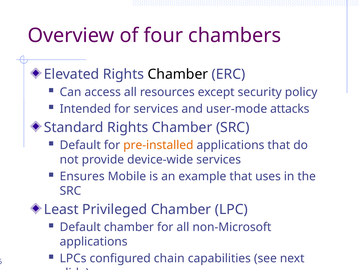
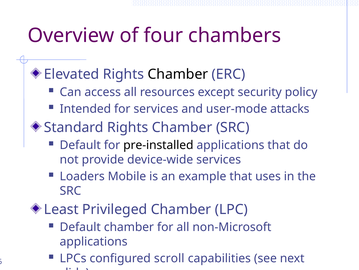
pre-installed colour: orange -> black (158, 145)
Ensures: Ensures -> Loaders (82, 176)
chain: chain -> scroll (169, 258)
